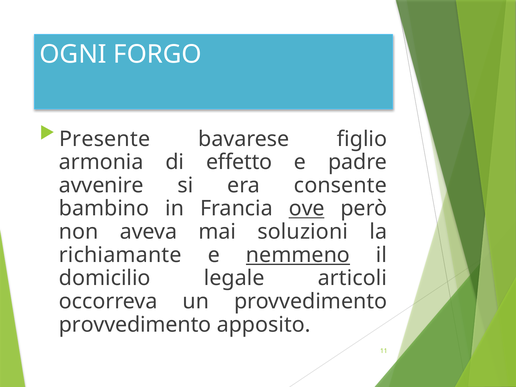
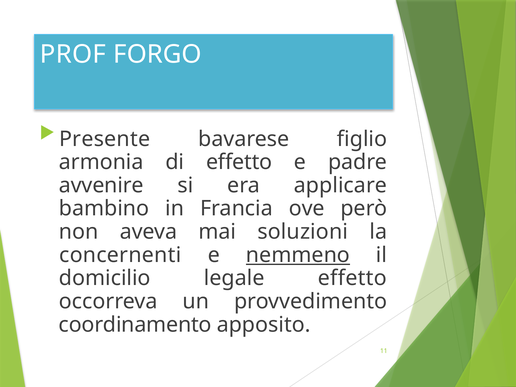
OGNI: OGNI -> PROF (73, 54)
consente: consente -> applicare (341, 185)
ove underline: present -> none (307, 209)
richiamante: richiamante -> concernenti (120, 255)
legale articoli: articoli -> effetto (352, 278)
provvedimento: provvedimento -> coordinamento (135, 325)
